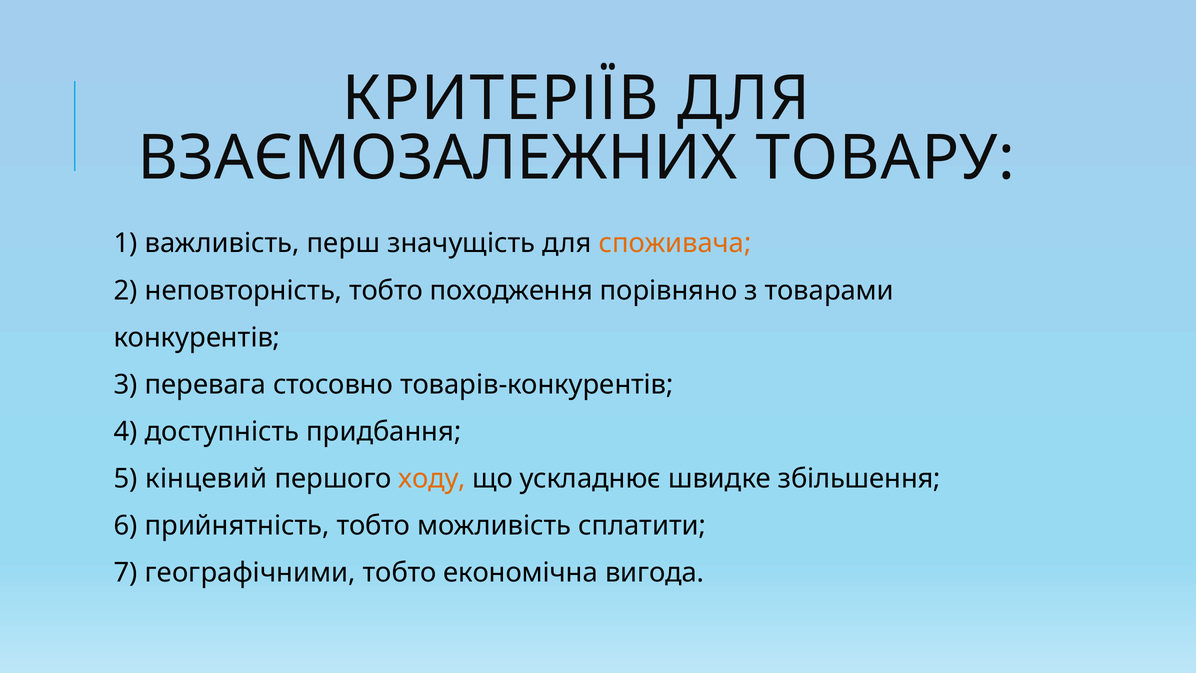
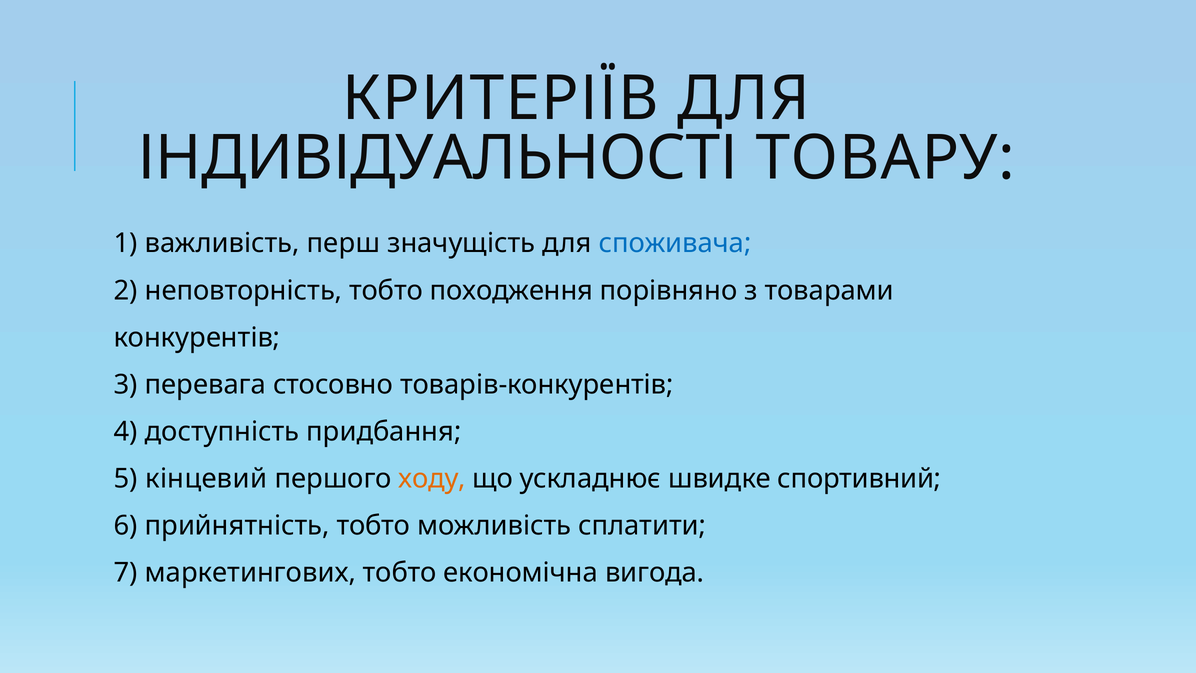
ВЗАЄМОЗАЛЕЖНИХ: ВЗАЄМОЗАЛЕЖНИХ -> ІНДИВІДУАЛЬНОСТІ (438, 158)
споживача colour: orange -> blue (675, 243)
збільшення: збільшення -> спортивний (859, 479)
географічними: географічними -> маркетингових (250, 573)
